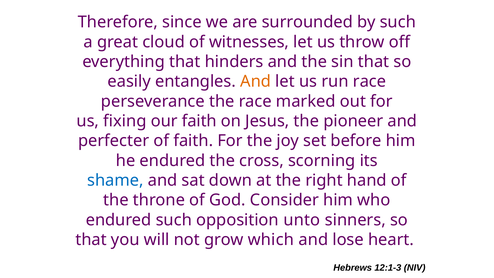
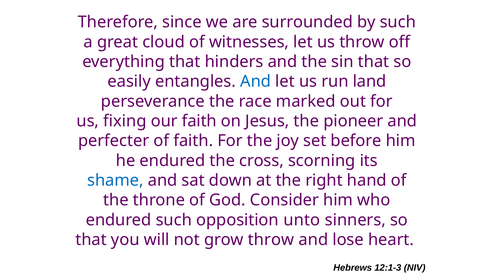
And colour: orange -> blue (256, 81)
run race: race -> land (370, 81)
grow which: which -> throw (271, 240)
